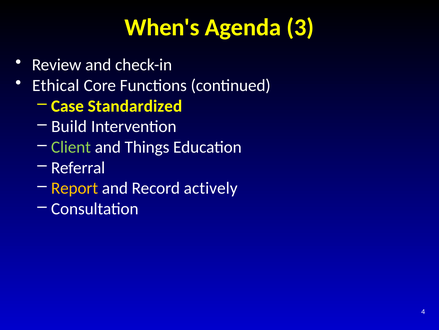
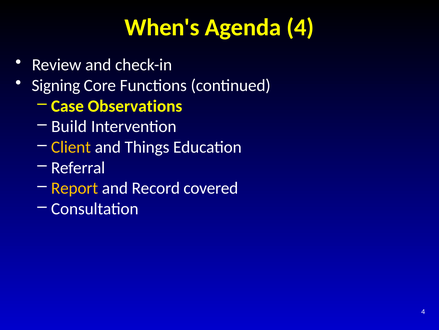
Agenda 3: 3 -> 4 (300, 27)
Ethical: Ethical -> Signing (56, 85)
Standardized: Standardized -> Observations (135, 106)
Client colour: light green -> yellow (71, 147)
actively: actively -> covered (211, 188)
